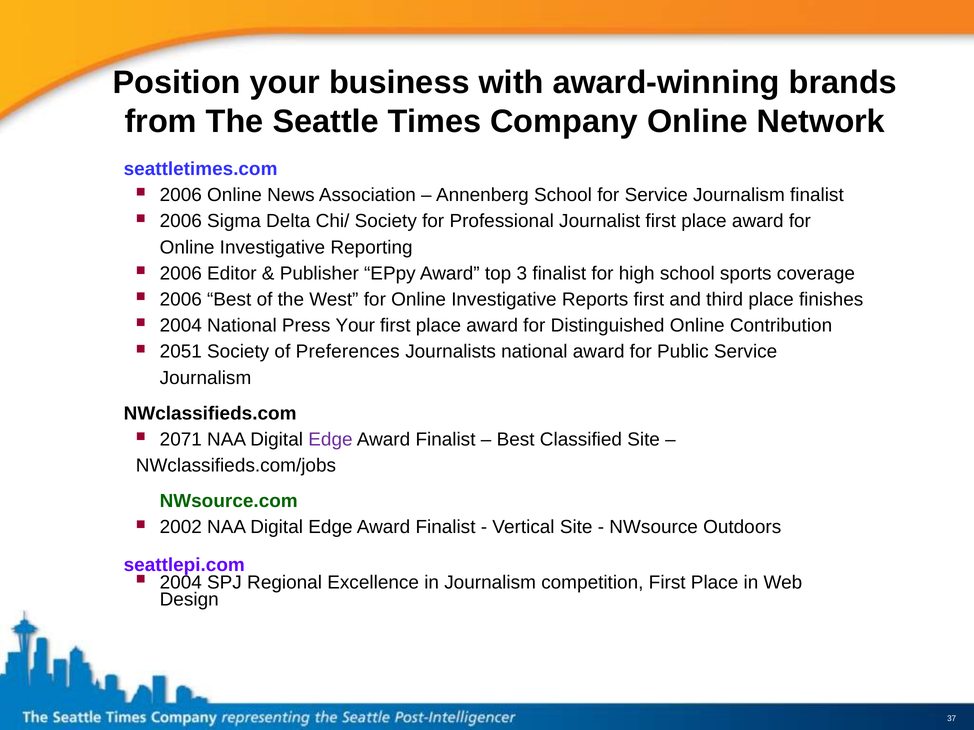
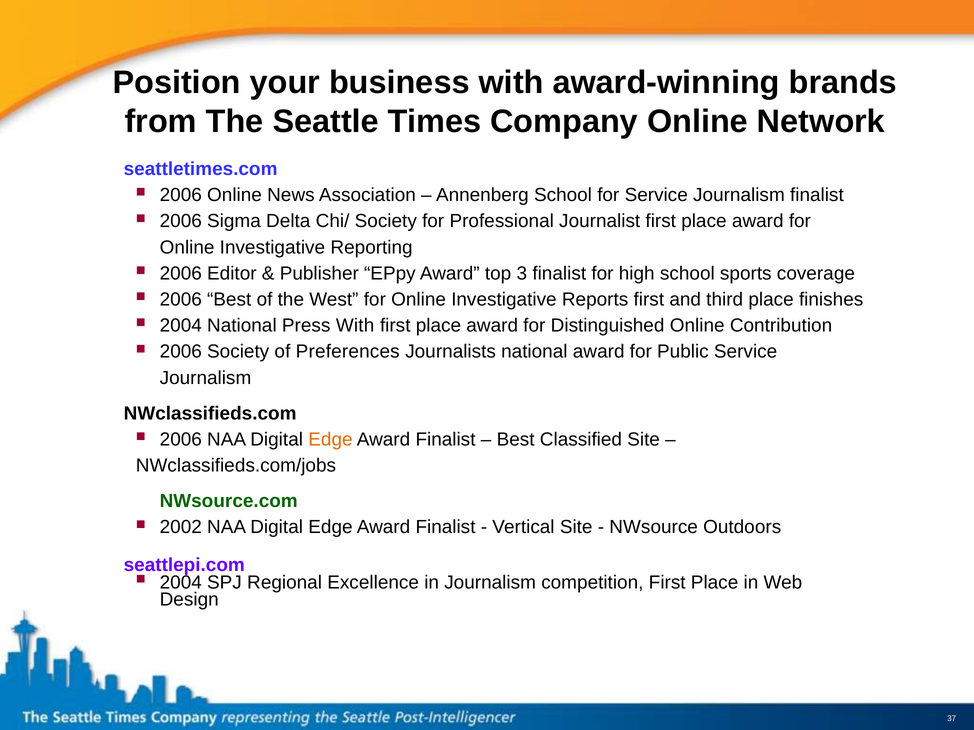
Press Your: Your -> With (355, 326)
2051: 2051 -> 2006 (181, 352)
2071: 2071 -> 2006 (181, 440)
Edge colour: purple -> orange (330, 440)
